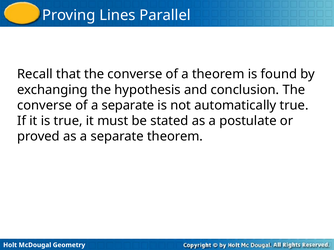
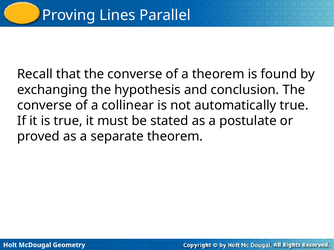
of a separate: separate -> collinear (128, 106)
